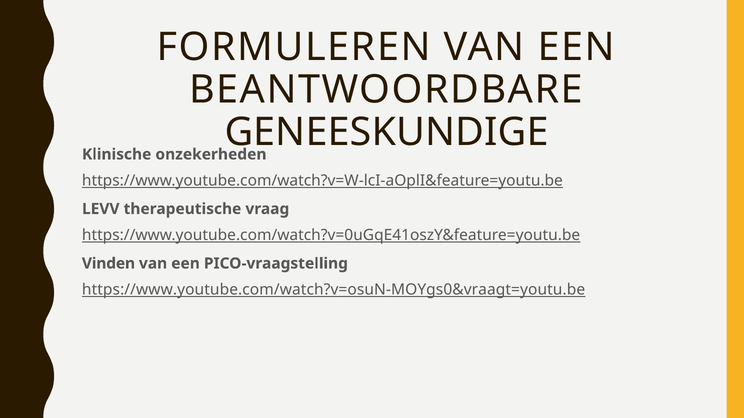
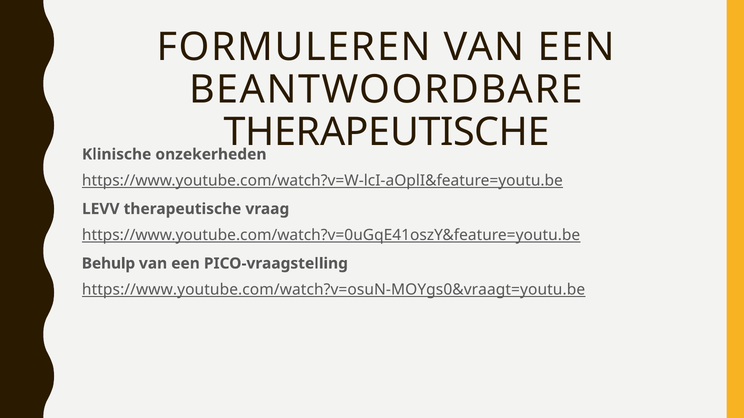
GENEESKUNDIGE: GENEESKUNDIGE -> THERAPEUTISCHE (387, 133)
Vinden: Vinden -> Behulp (108, 264)
